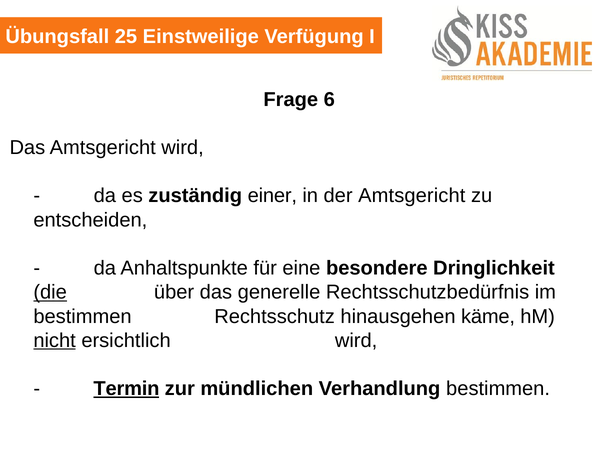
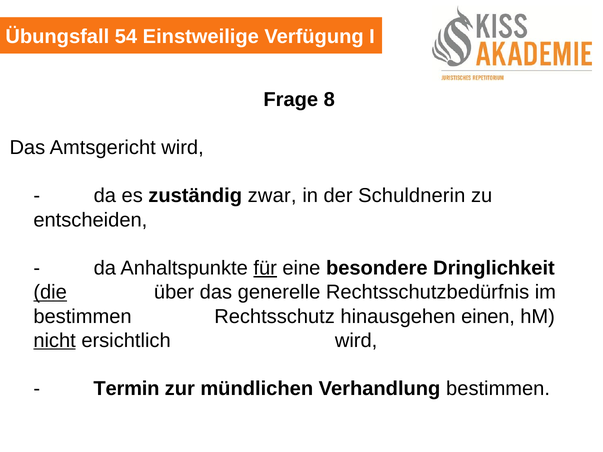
25: 25 -> 54 (126, 37)
6: 6 -> 8 (329, 99)
einer: einer -> zwar (272, 196)
der Amtsgericht: Amtsgericht -> Schuldnerin (412, 196)
für underline: none -> present (265, 268)
käme: käme -> einen (488, 317)
Termin underline: present -> none (126, 389)
